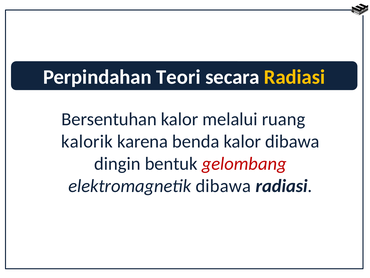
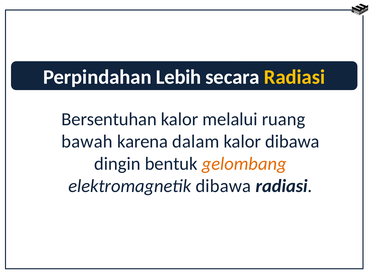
Teori: Teori -> Lebih (179, 77)
kalorik: kalorik -> bawah (87, 141)
benda: benda -> dalam (196, 141)
gelombang colour: red -> orange (244, 163)
